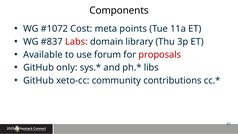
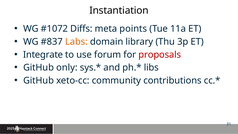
Components: Components -> Instantiation (119, 10)
Cost: Cost -> Diffs (81, 29)
Labs colour: red -> orange (76, 42)
Available: Available -> Integrate (43, 55)
